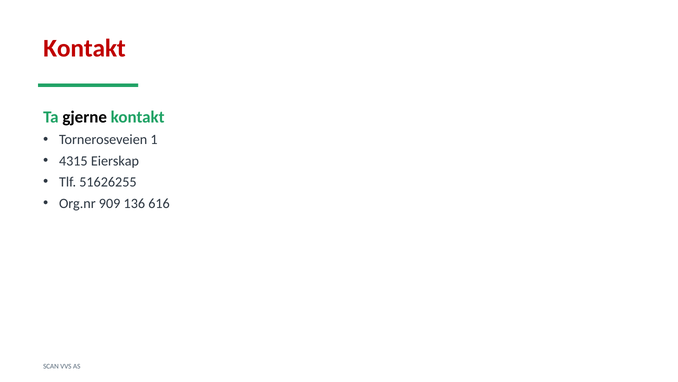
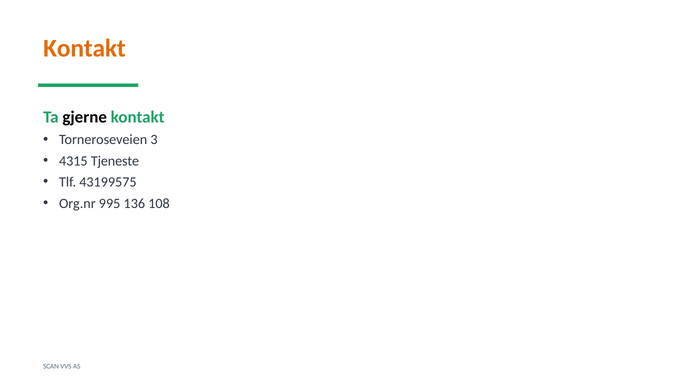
Kontakt colour: red -> orange (84, 48)
1: 1 -> 3 (154, 139)
Eierskap: Eierskap -> Tjeneste (115, 161)
51626255: 51626255 -> 43199575 (108, 182)
909: 909 -> 995 (110, 203)
616: 616 -> 108 (159, 203)
